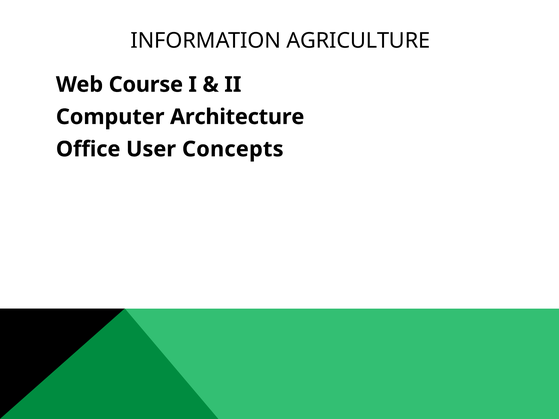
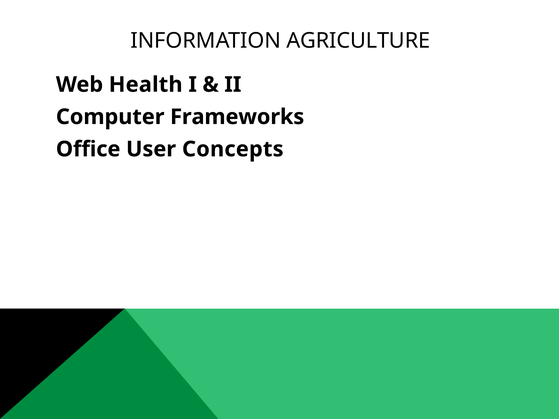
Course: Course -> Health (146, 85)
Architecture: Architecture -> Frameworks (237, 117)
